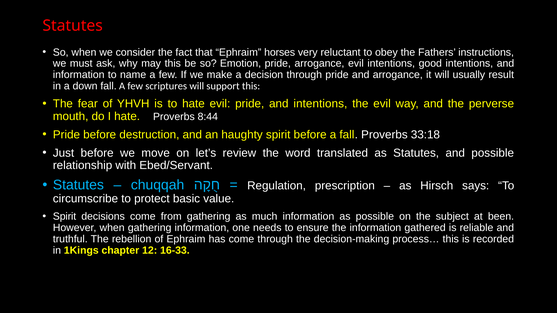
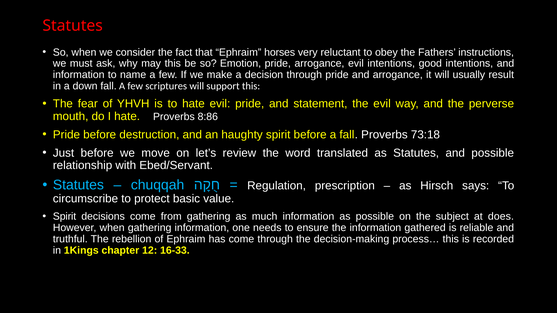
and intentions: intentions -> statement (320, 104)
8:44: 8:44 -> 8:86 (208, 117)
33:18: 33:18 -> 73:18 (425, 135)
been: been -> does (501, 217)
